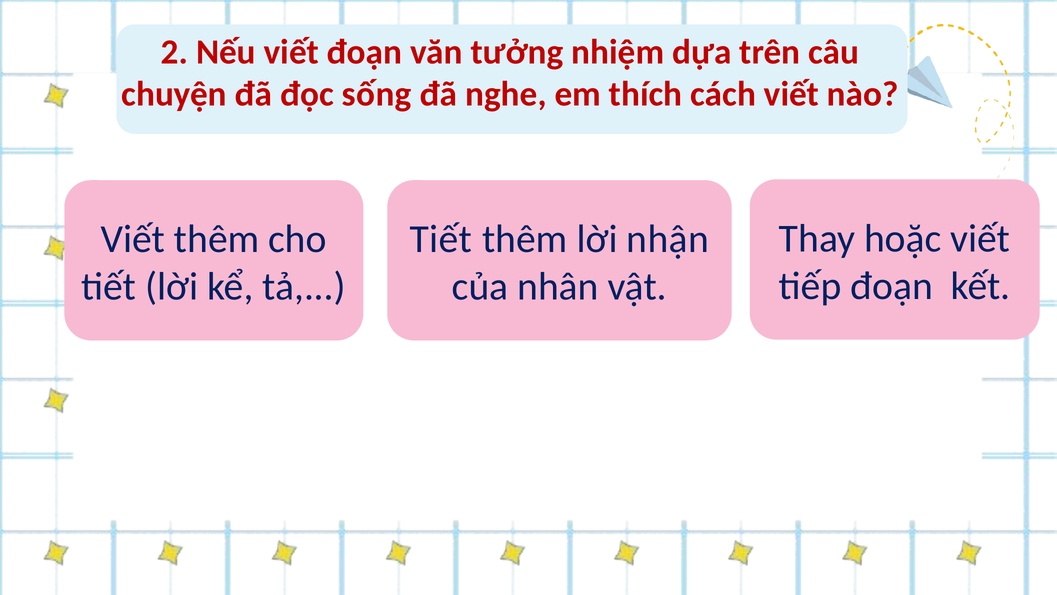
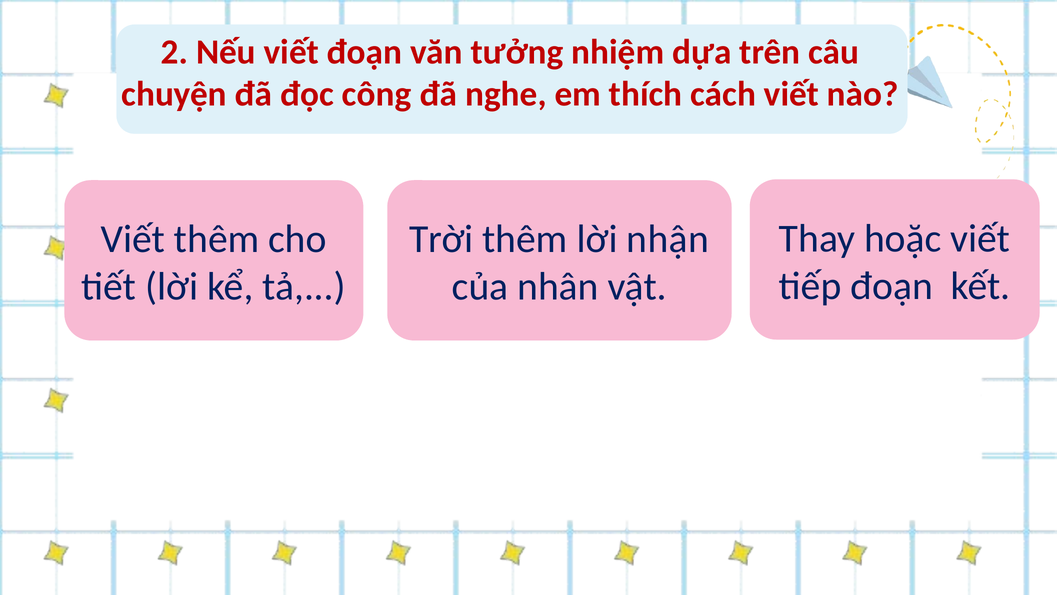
sống: sống -> công (377, 94)
Tiết: Tiết -> Trời (441, 239)
